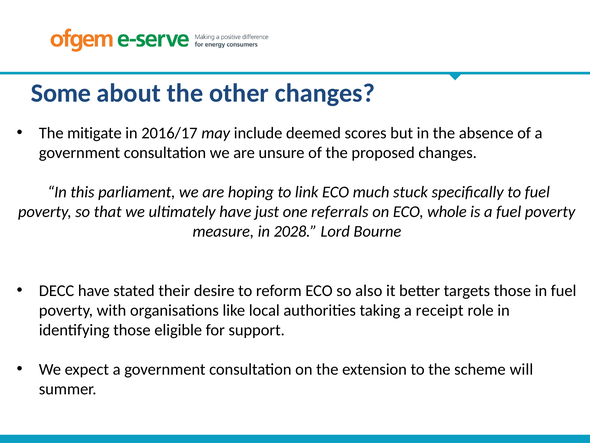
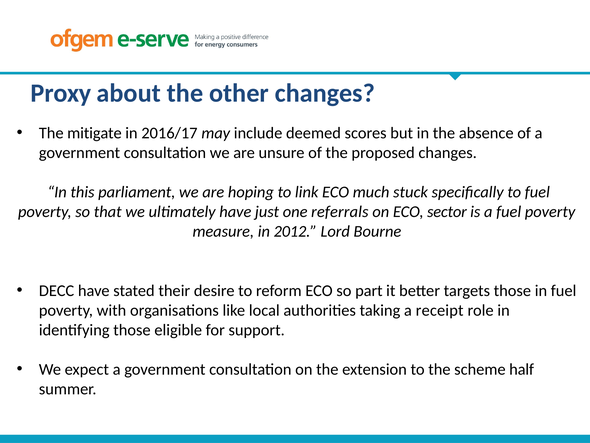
Some: Some -> Proxy (61, 93)
whole: whole -> sector (447, 212)
2028: 2028 -> 2012 (295, 231)
also: also -> part (369, 290)
will: will -> half (522, 369)
